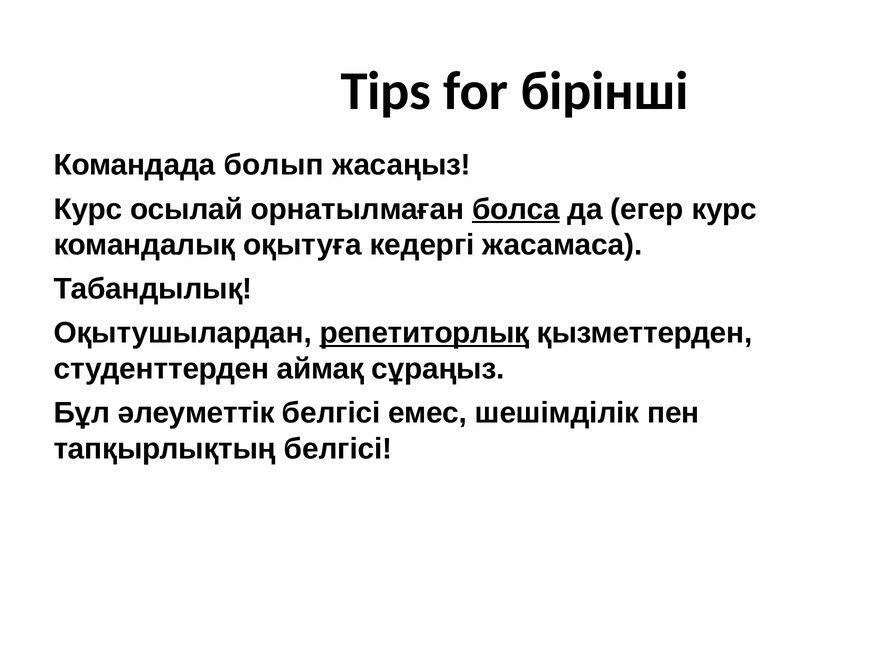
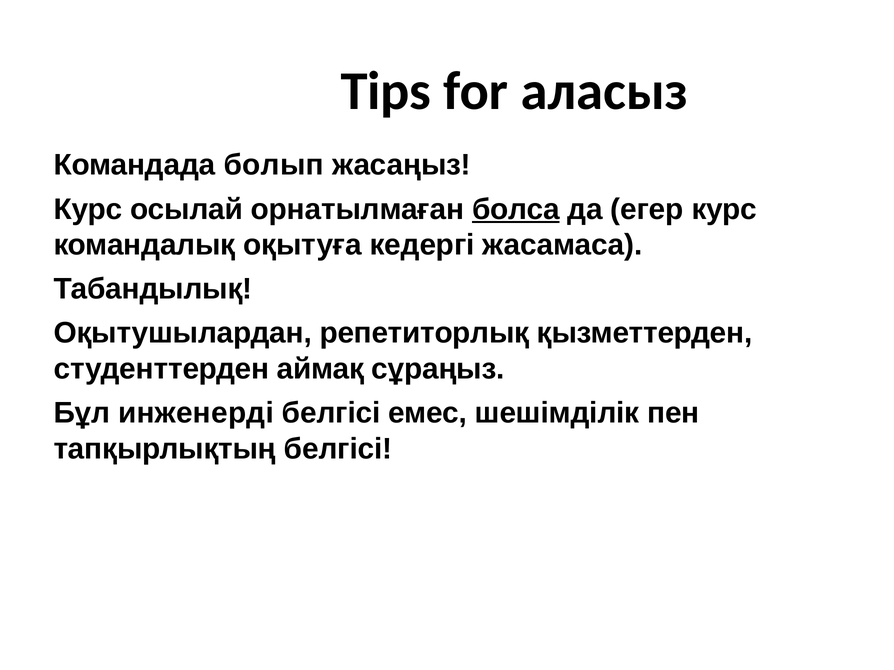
бірінші: бірінші -> аласыз (604, 91)
репетиторлық underline: present -> none (424, 333)
әлеуметтік: әлеуметтік -> инженерді (196, 413)
